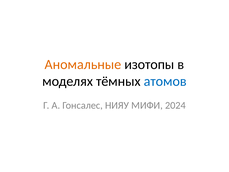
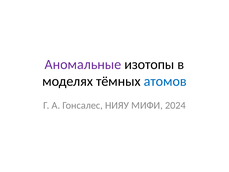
Аномальные colour: orange -> purple (83, 64)
